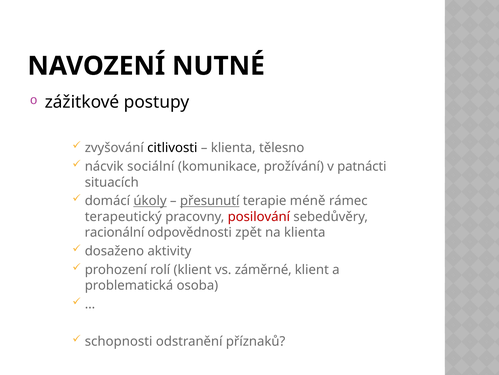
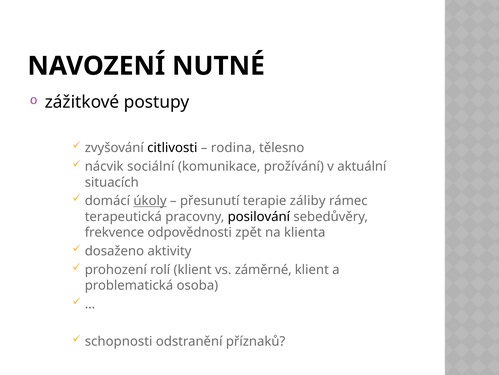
klienta: klienta -> rodina (233, 148)
patnácti: patnácti -> aktuální (362, 166)
přesunutí underline: present -> none (210, 201)
méně: méně -> záliby (308, 201)
terapeutický: terapeutický -> terapeutická (123, 216)
posilování colour: red -> black (259, 216)
racionální: racionální -> frekvence (114, 232)
